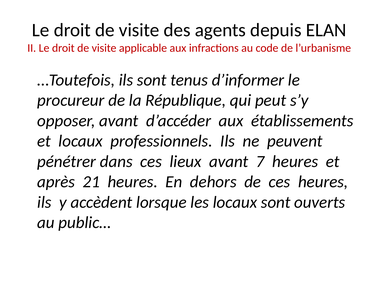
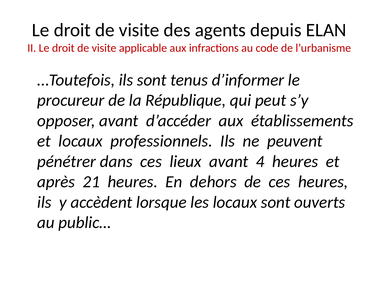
7: 7 -> 4 (260, 161)
